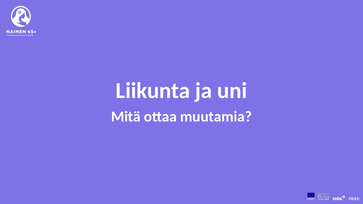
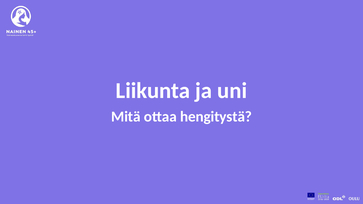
muutamia: muutamia -> hengitystä (216, 117)
